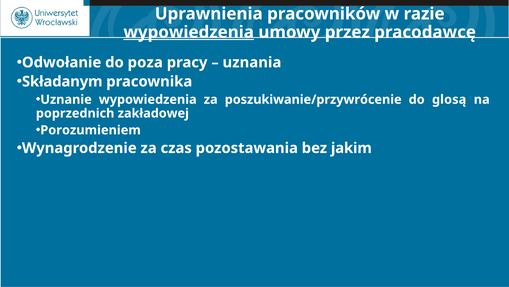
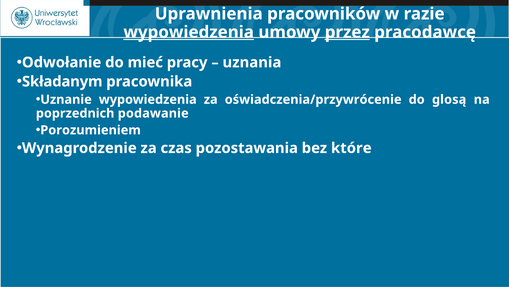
przez underline: none -> present (347, 32)
poza: poza -> mieć (145, 62)
poszukiwanie/przywrócenie: poszukiwanie/przywrócenie -> oświadczenia/przywrócenie (313, 99)
zakładowej: zakładowej -> podawanie (153, 113)
jakim: jakim -> które (351, 148)
